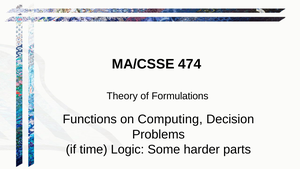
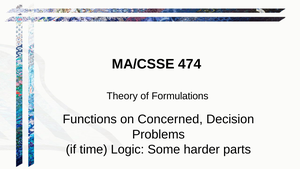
Computing: Computing -> Concerned (170, 119)
